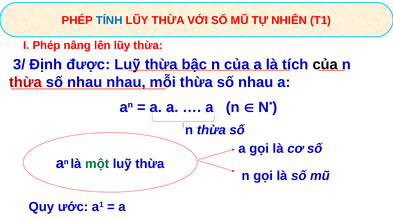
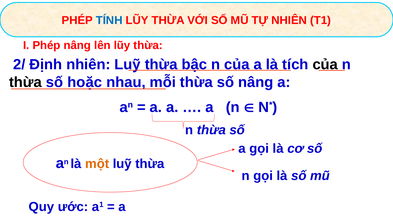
3/: 3/ -> 2/ (19, 64)
Định được: được -> nhiên (88, 64)
thừa colour: red -> black (25, 82)
nhau: nhau -> hoặc (85, 82)
mỗi thừa số nhau: nhau -> nâng (256, 82)
một colour: green -> orange (97, 164)
